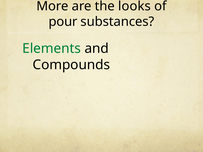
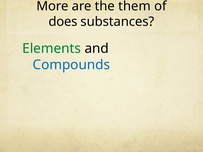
looks: looks -> them (134, 6)
pour: pour -> does (63, 22)
Compounds colour: black -> blue (71, 65)
